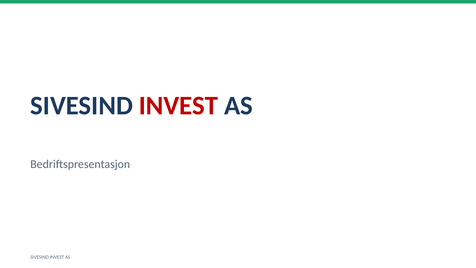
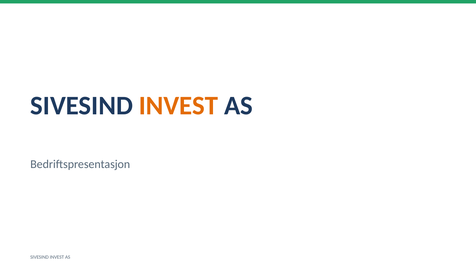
INVEST colour: red -> orange (179, 106)
